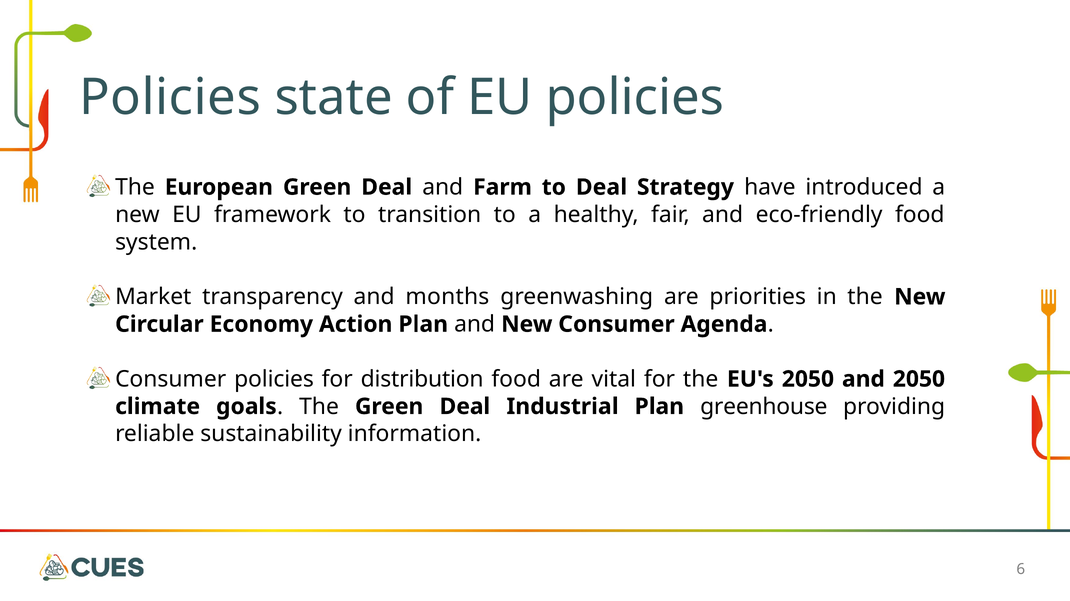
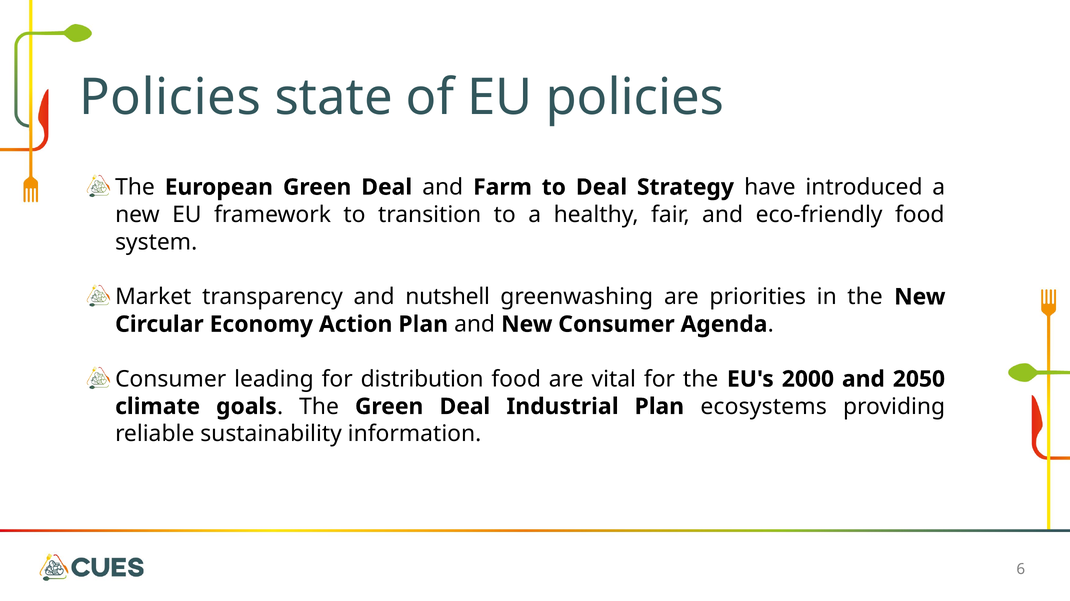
months: months -> nutshell (448, 297)
Consumer policies: policies -> leading (274, 380)
EU's 2050: 2050 -> 2000 (808, 380)
greenhouse: greenhouse -> ecosystems (764, 407)
